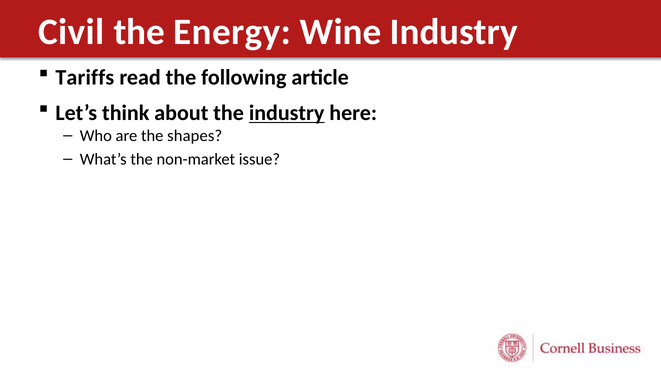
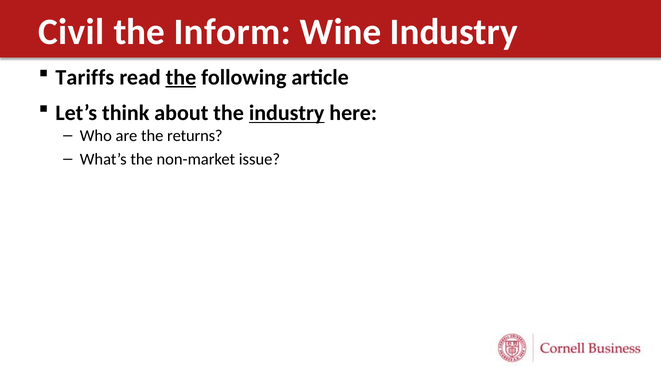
Energy: Energy -> Inform (232, 32)
the underline: none -> present (181, 77)
shapes: shapes -> returns (195, 136)
